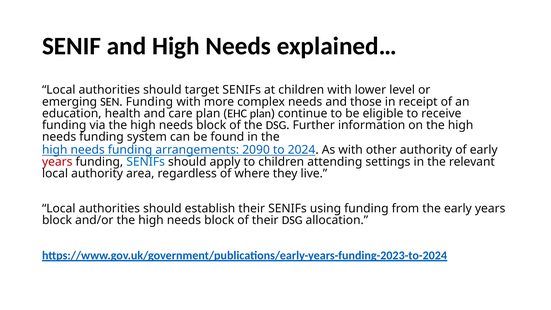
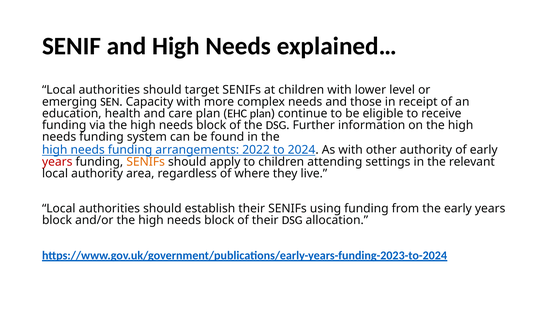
Funding: Funding -> Capacity (150, 102)
2090: 2090 -> 2022 (256, 150)
SENIFs colour: blue -> orange (146, 162)
